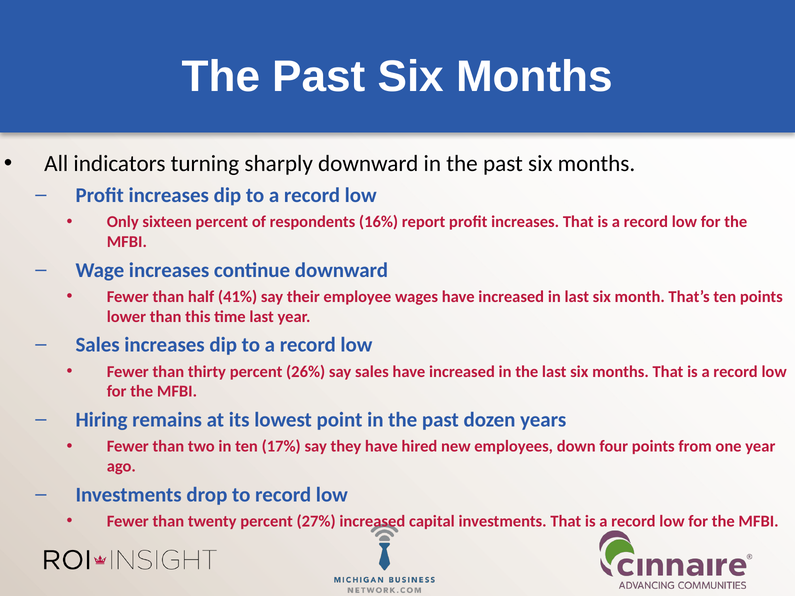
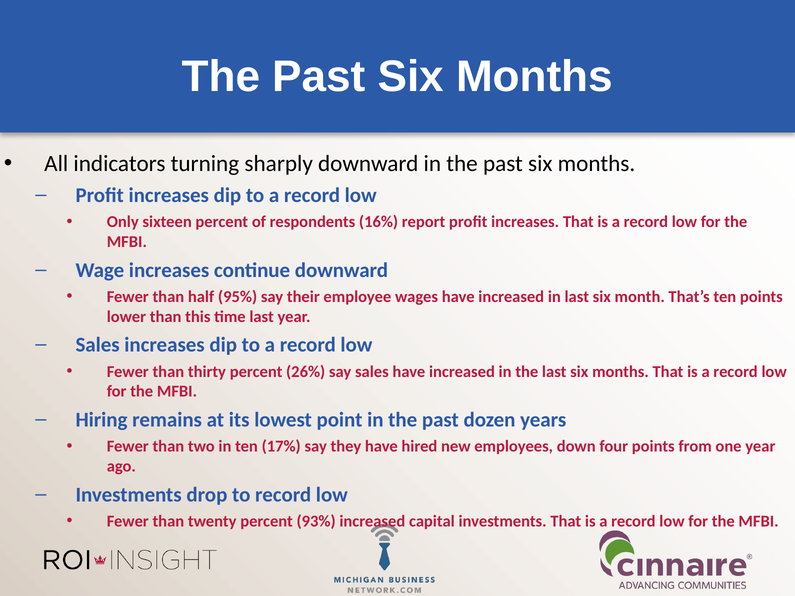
41%: 41% -> 95% (238, 297)
27%: 27% -> 93% (316, 521)
